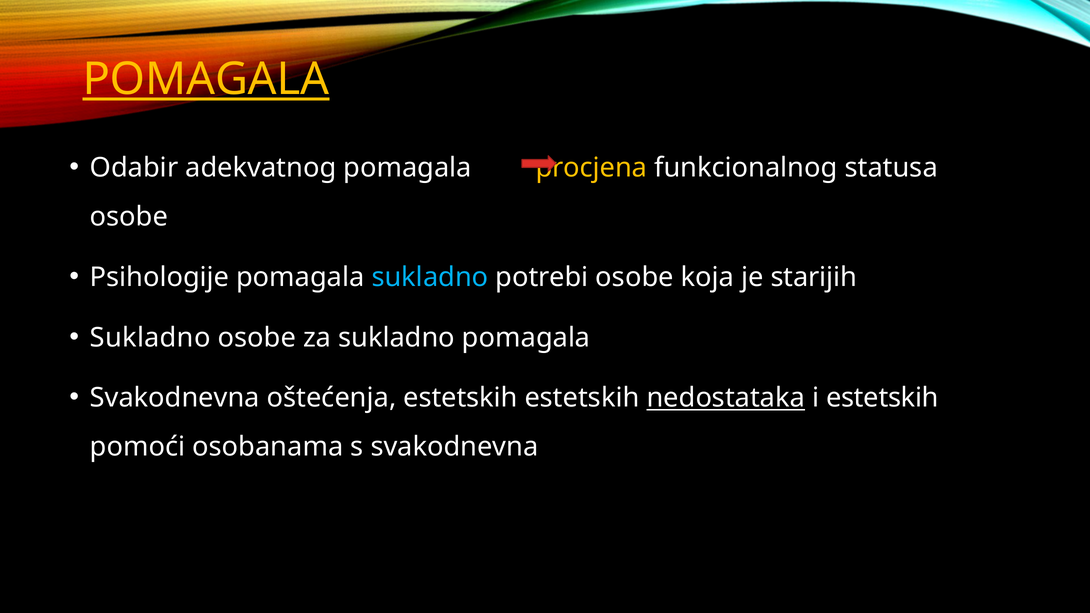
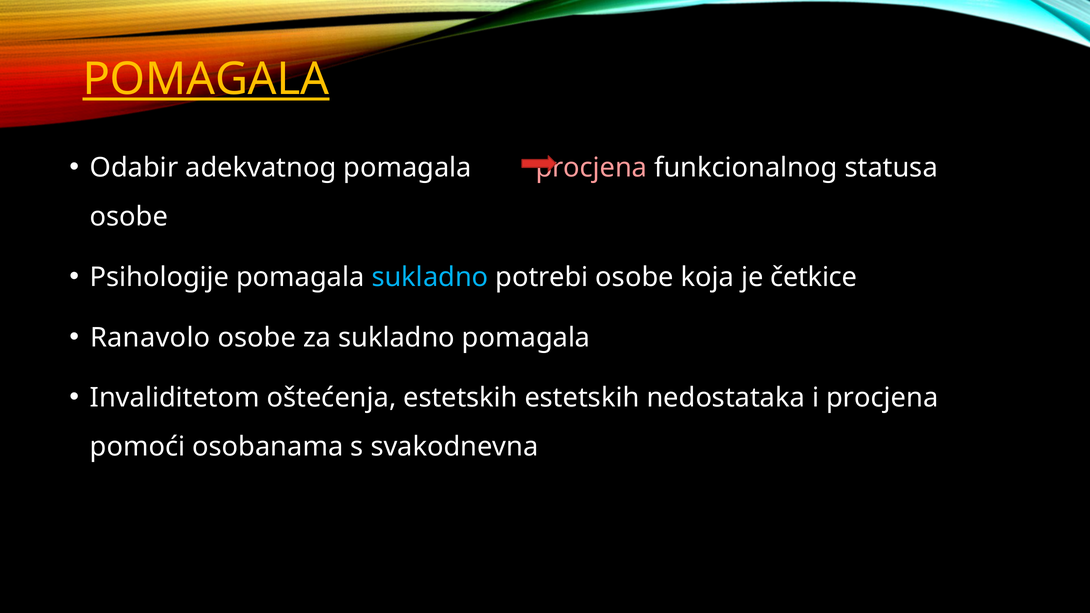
procjena colour: yellow -> pink (591, 168)
starijih: starijih -> četkice (814, 277)
Sukladno: Sukladno -> Ranavolo (150, 338)
Svakodnevna: Svakodnevna -> Invaliditetom (175, 398)
nedostataka underline: present -> none (726, 398)
i estetskih: estetskih -> procjena (882, 398)
